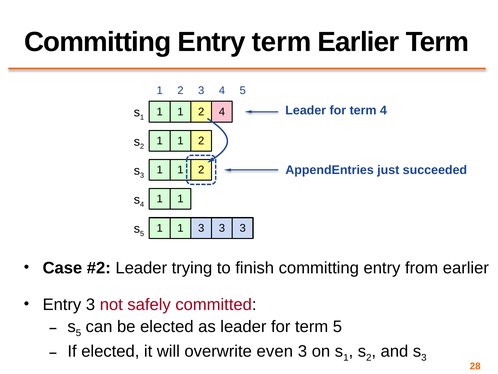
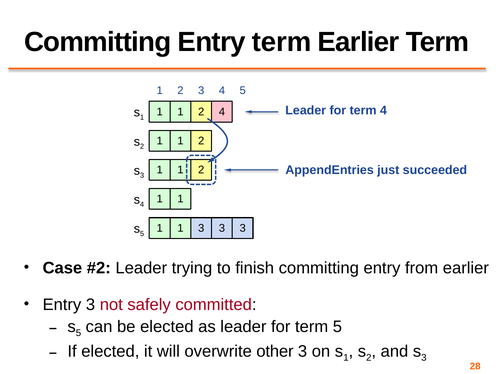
even: even -> other (275, 351)
